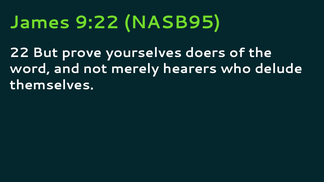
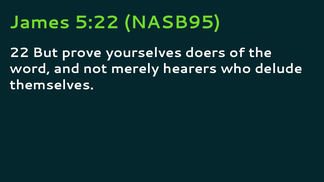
9:22: 9:22 -> 5:22 (97, 23)
